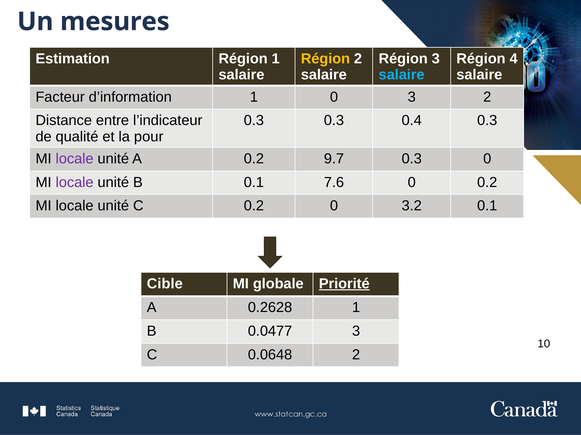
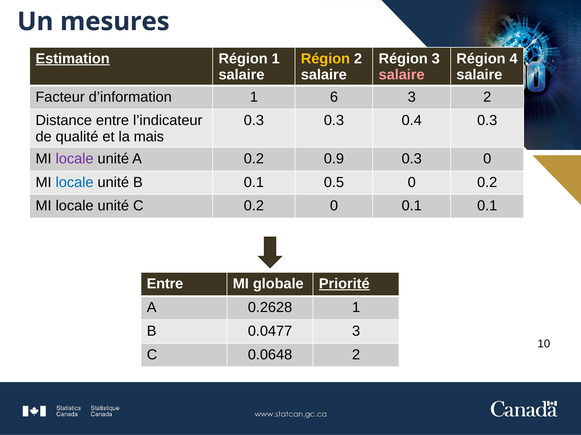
Estimation underline: none -> present (73, 59)
salaire colour: light blue -> pink (402, 75)
1 0: 0 -> 6 (334, 97)
pour: pour -> mais (149, 137)
9.7: 9.7 -> 0.9 (334, 159)
locale colour: purple -> blue (75, 183)
7.6: 7.6 -> 0.5 (334, 183)
0 3.2: 3.2 -> 0.1 (412, 206)
Cible: Cible -> Entre (165, 284)
